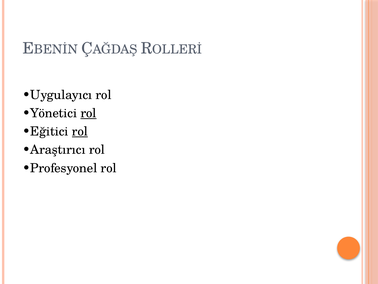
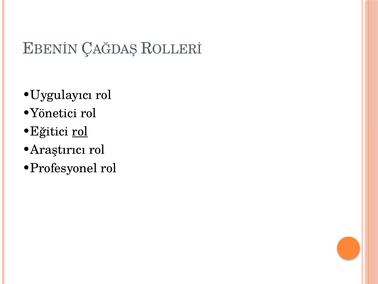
rol underline: present -> none (88, 113)
